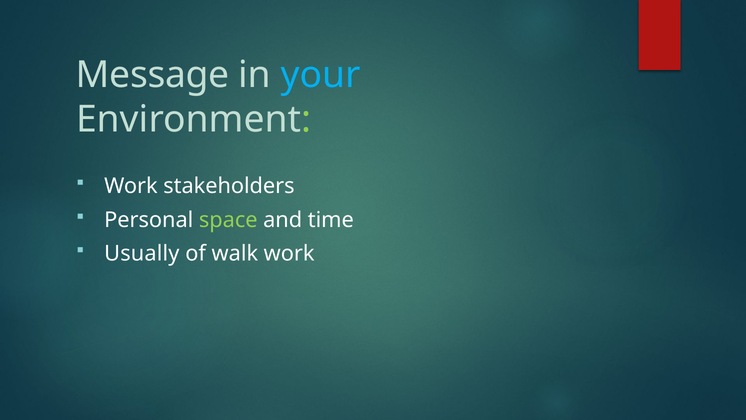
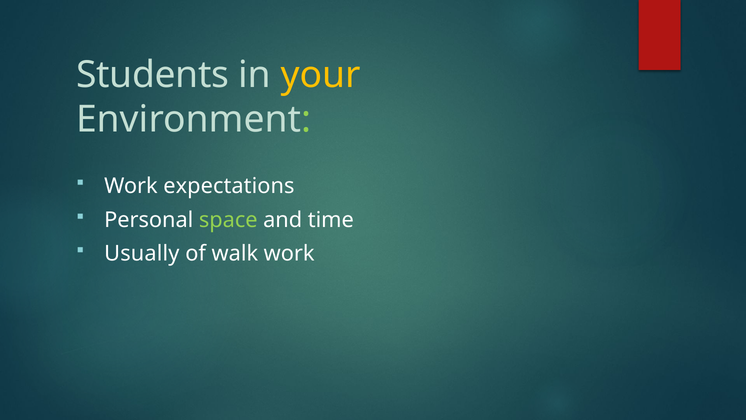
Message: Message -> Students (153, 75)
your colour: light blue -> yellow (321, 75)
stakeholders: stakeholders -> expectations (229, 186)
